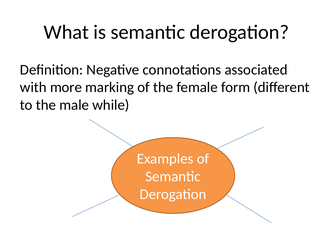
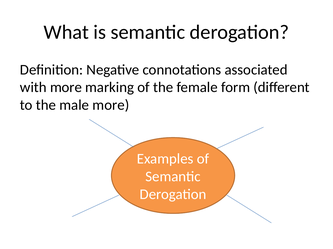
male while: while -> more (111, 105)
